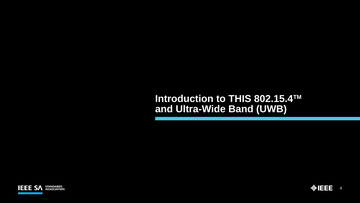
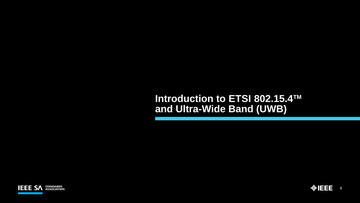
THIS: THIS -> ETSI (240, 99)
